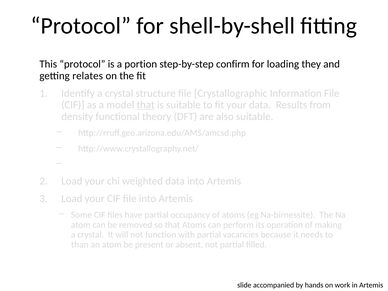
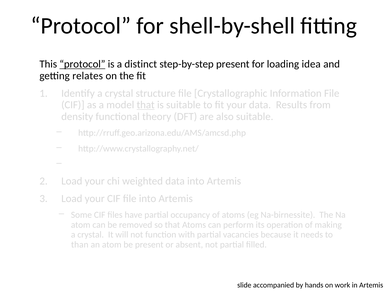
protocol underline: none -> present (82, 64)
portion: portion -> distinct (141, 64)
step-by-step confirm: confirm -> present (233, 64)
they: they -> idea (311, 64)
